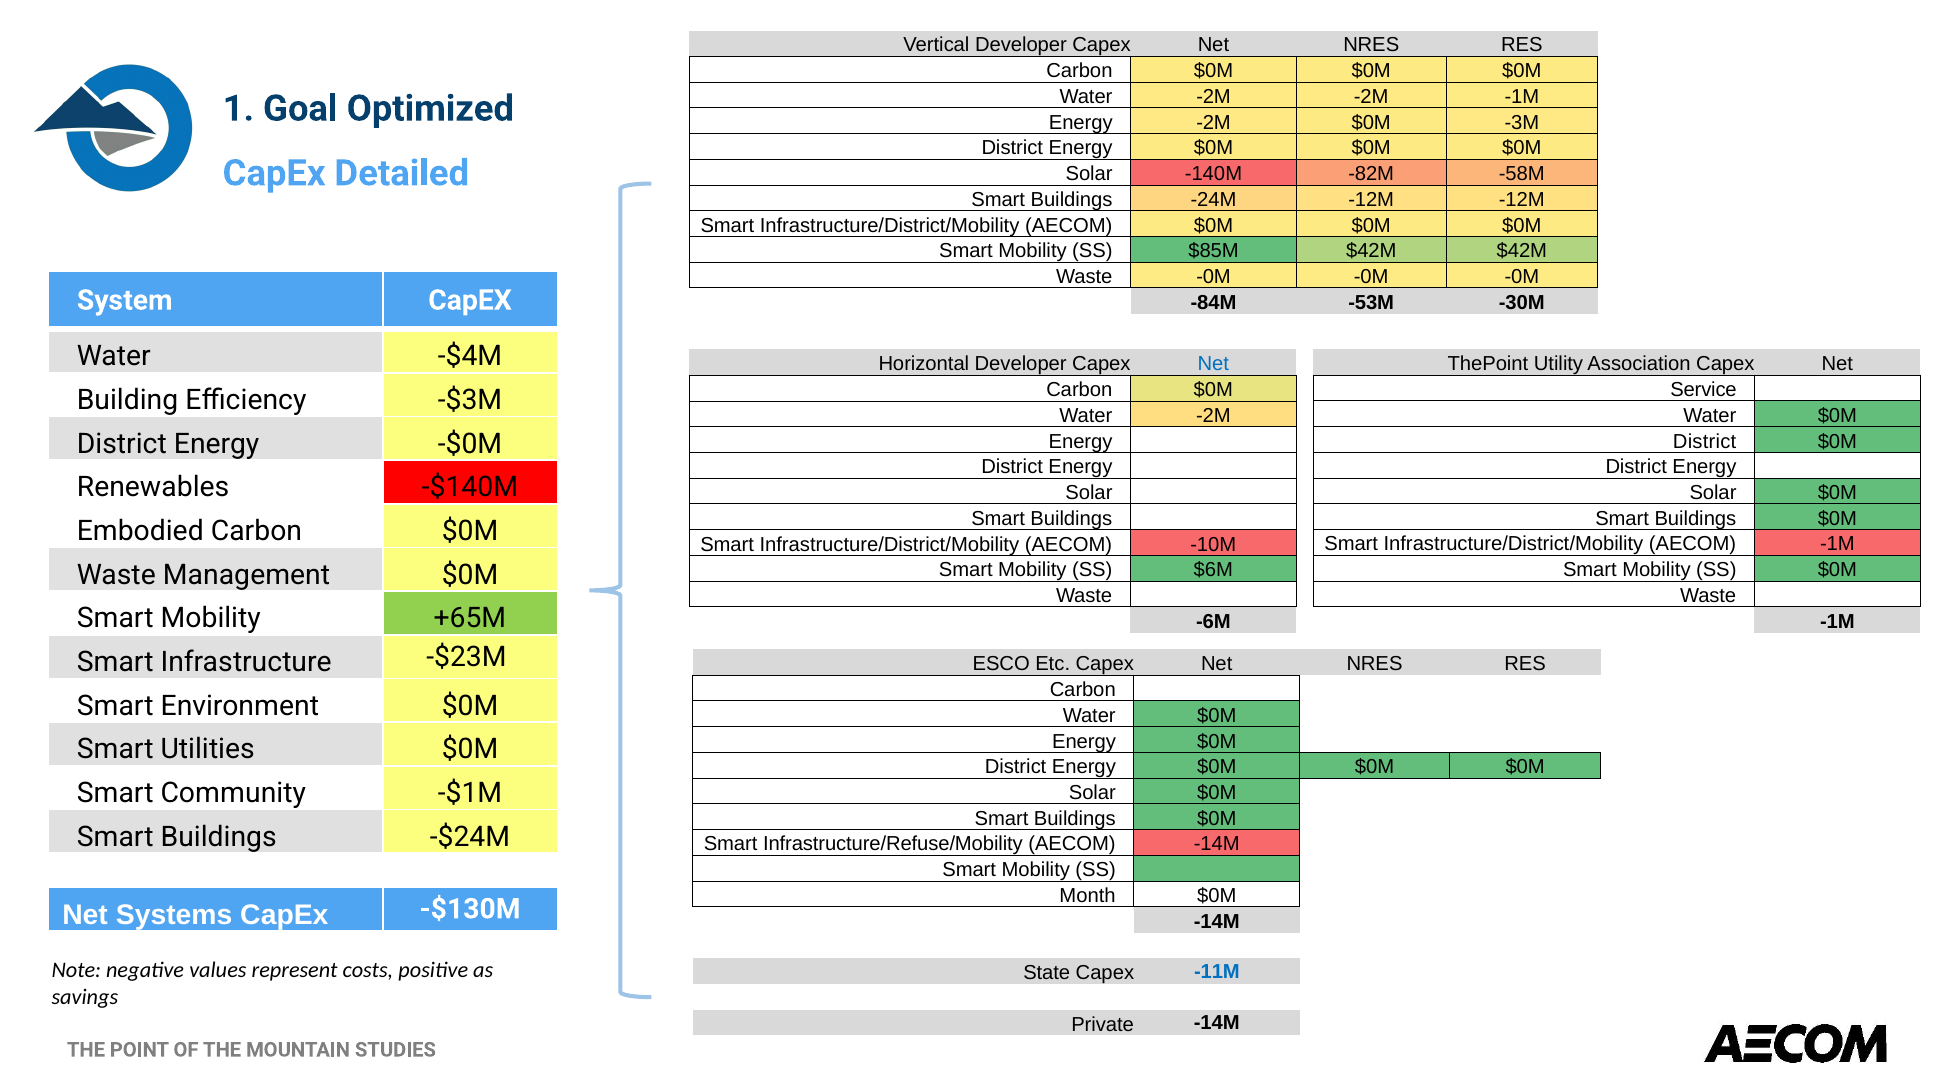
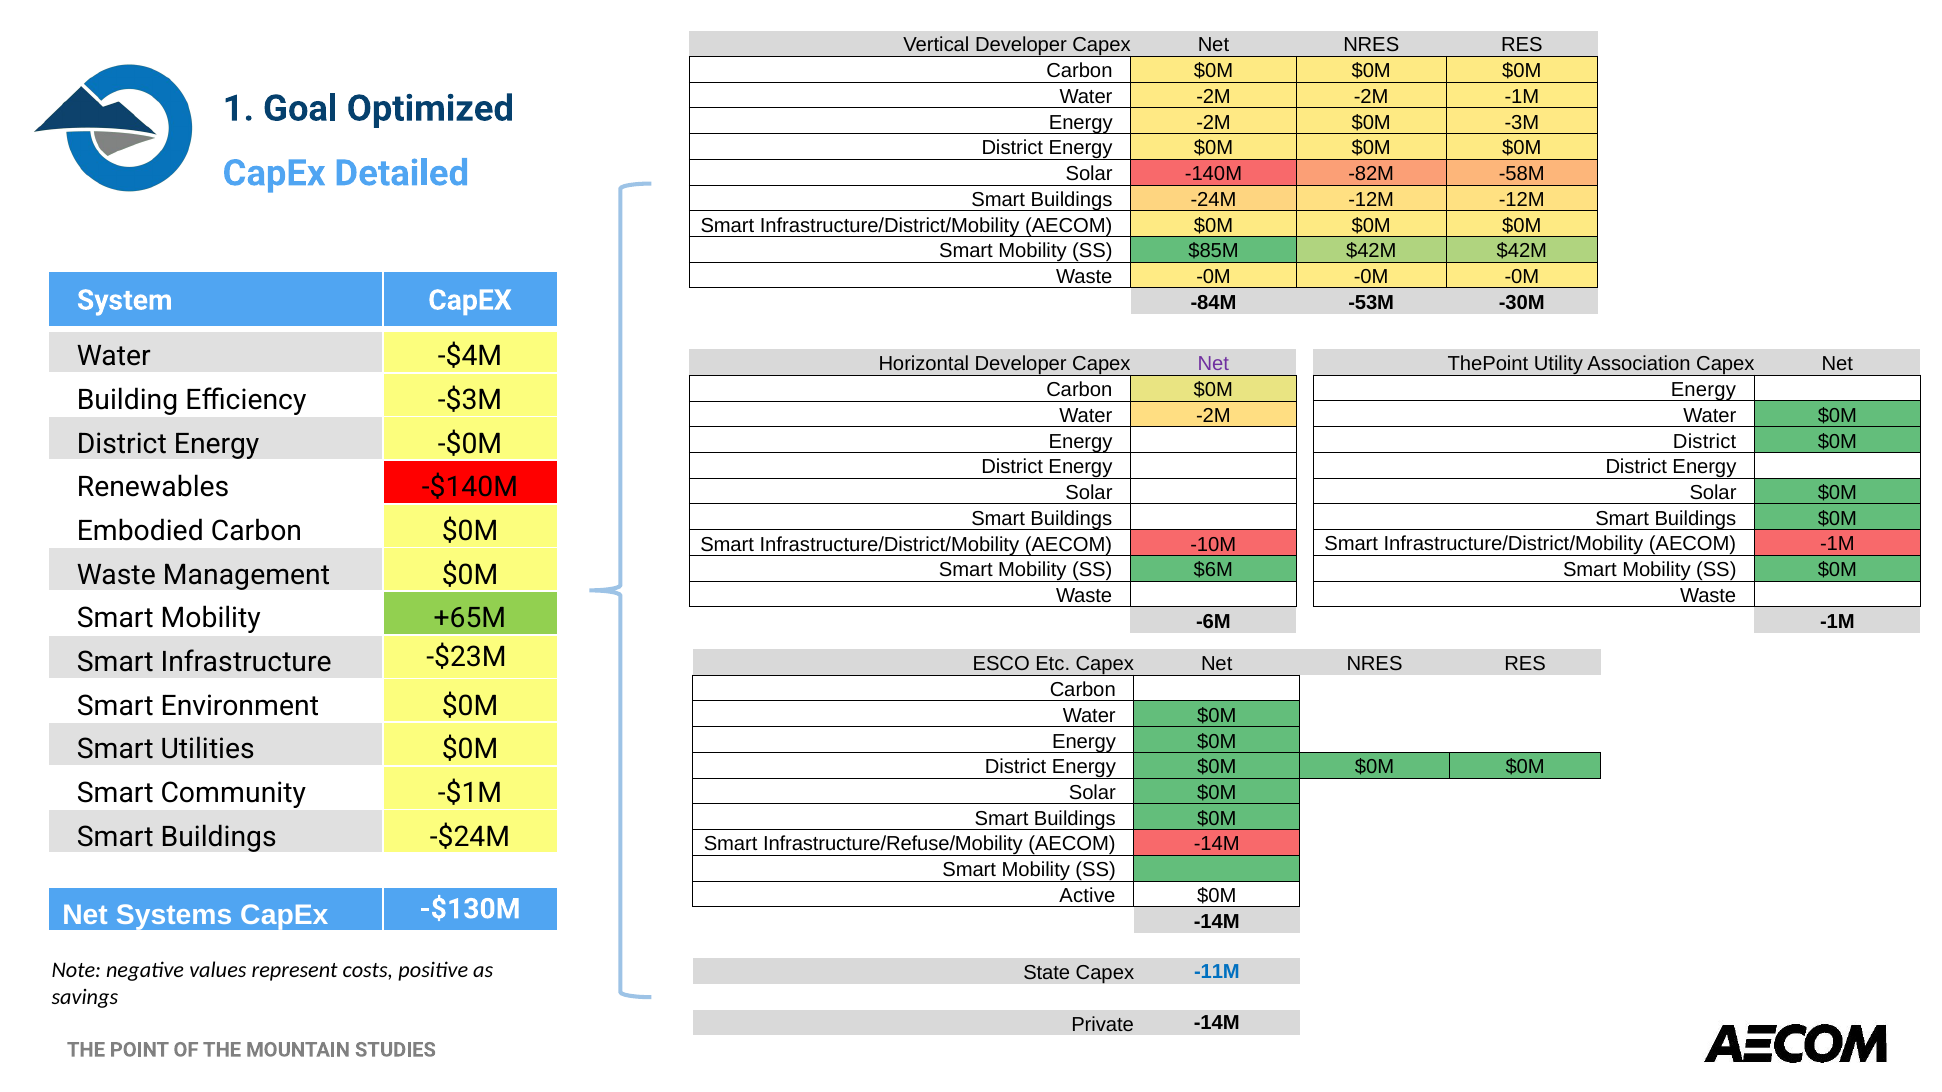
Net colour: blue -> purple (1213, 364)
Service: Service -> Energy (1703, 390)
Month: Month -> Active (1087, 896)
